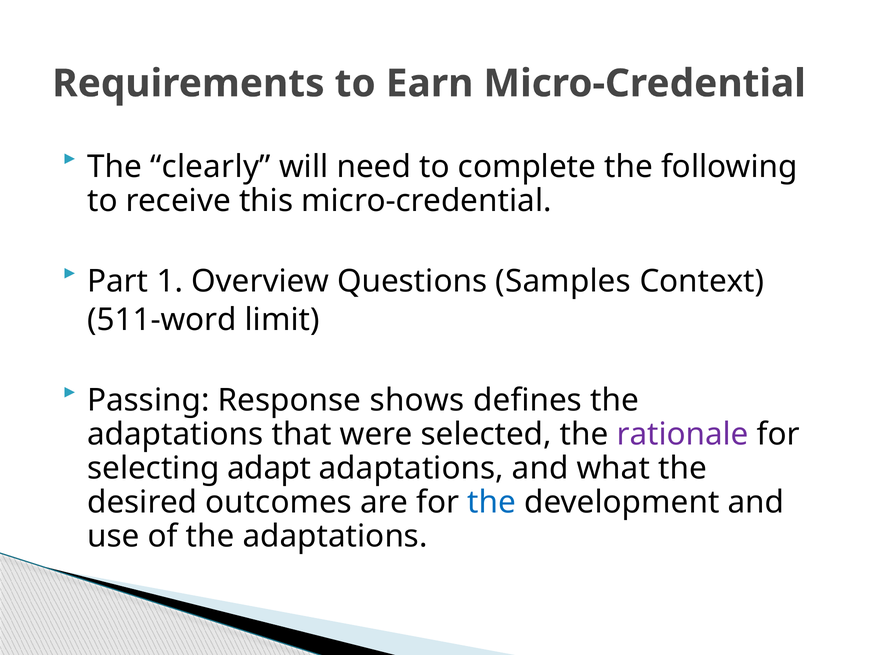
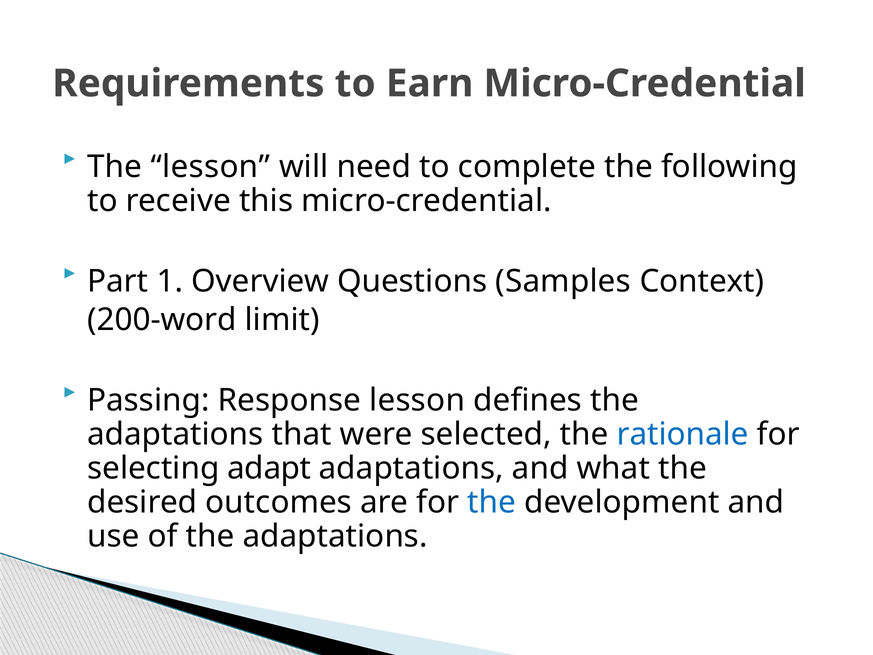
The clearly: clearly -> lesson (210, 167)
511-word: 511-word -> 200-word (162, 320)
Response shows: shows -> lesson (417, 400)
rationale colour: purple -> blue (683, 434)
